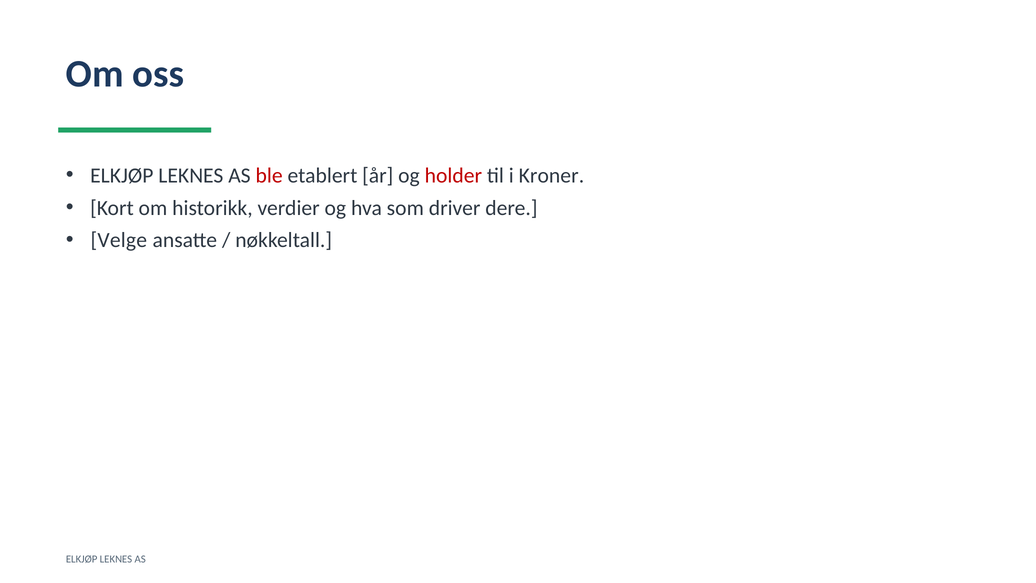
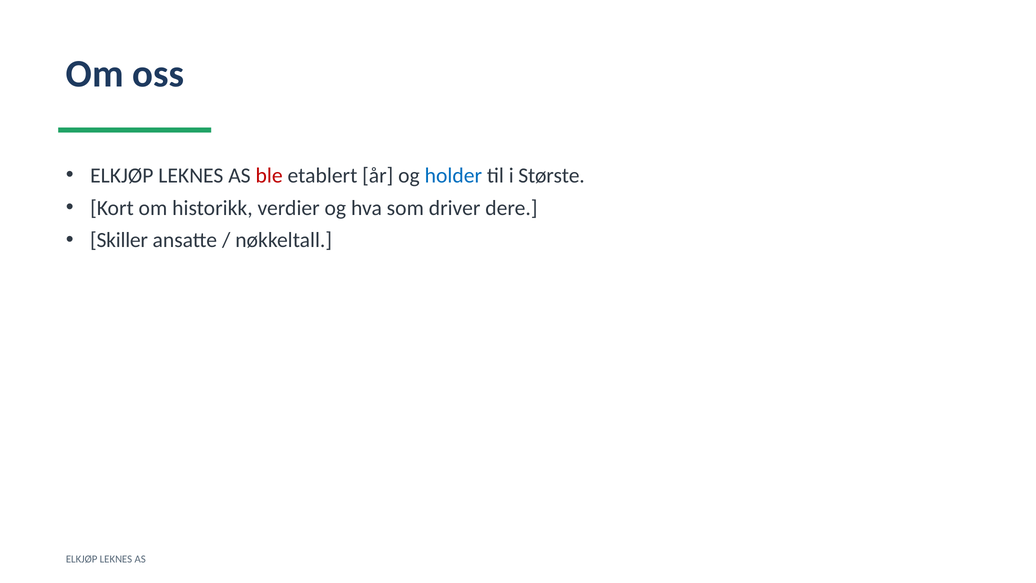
holder colour: red -> blue (453, 175)
Kroner: Kroner -> Største (552, 175)
Velge: Velge -> Skiller (119, 240)
